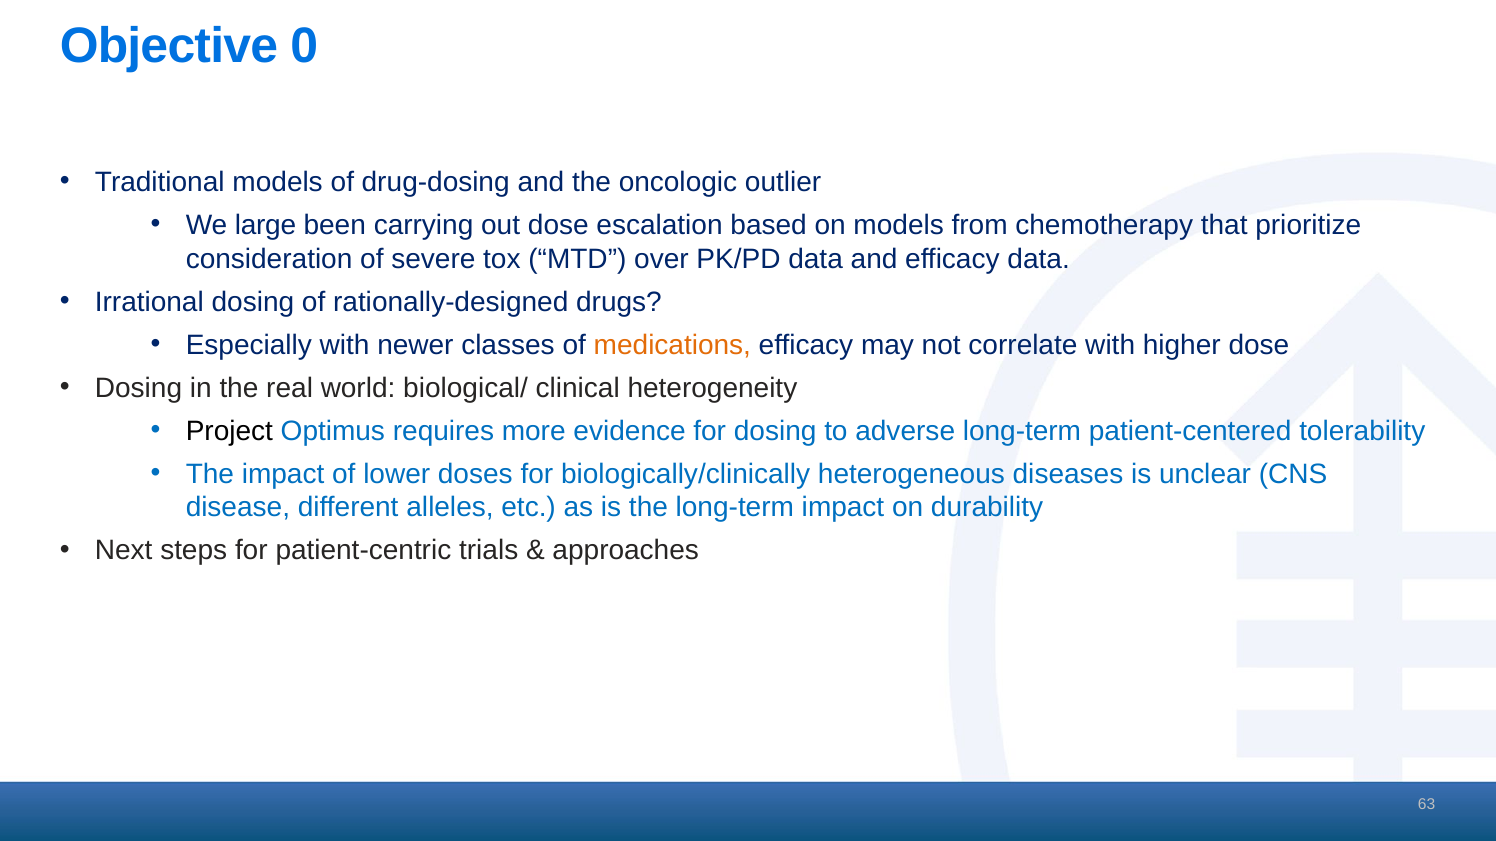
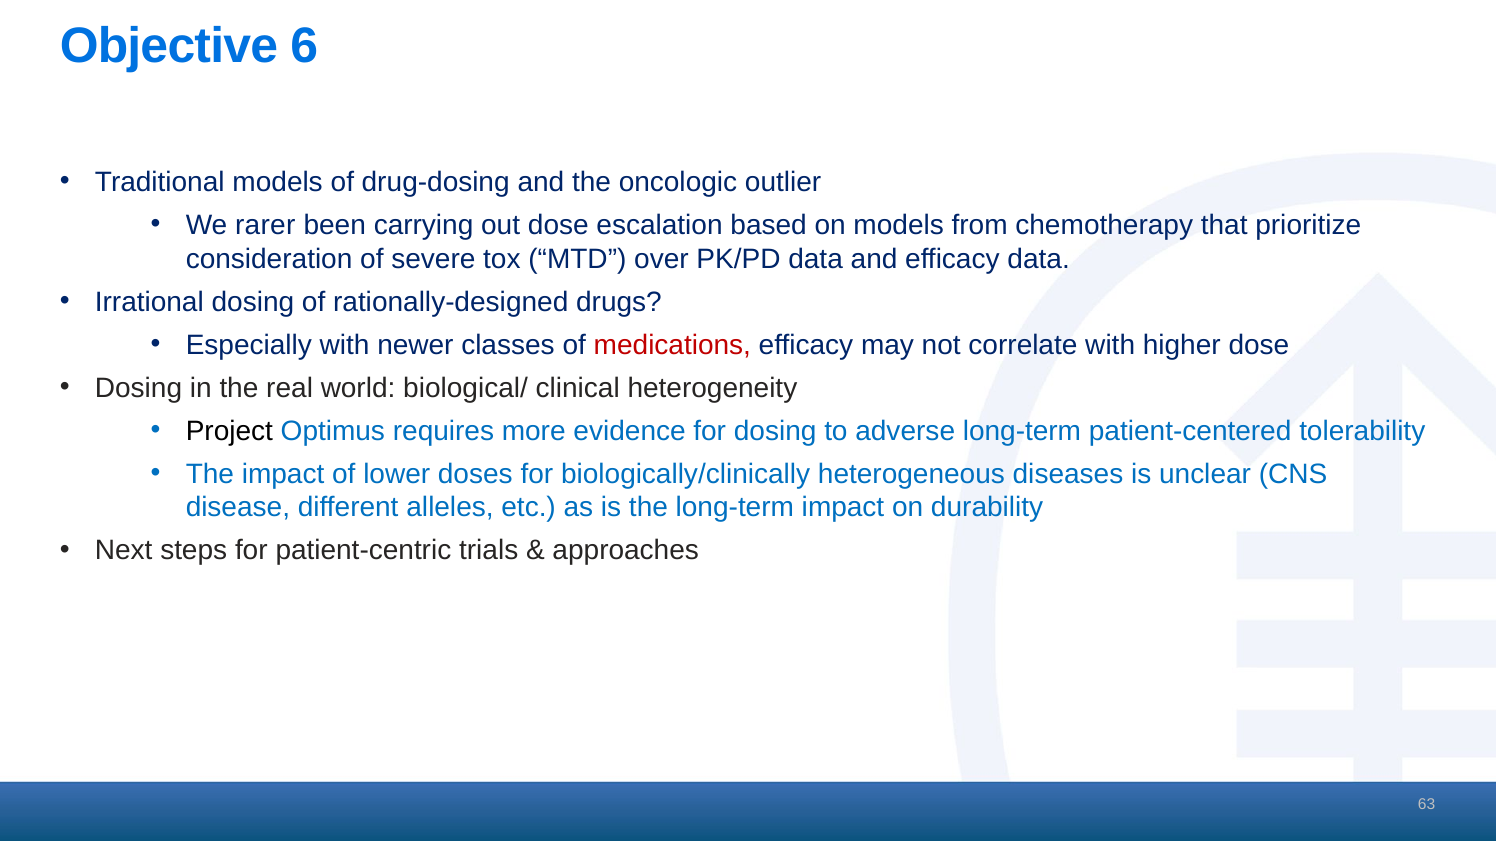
0: 0 -> 6 (304, 46)
large: large -> rarer (265, 225)
medications colour: orange -> red (672, 345)
